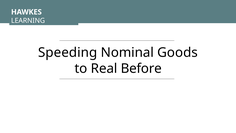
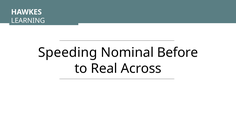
Goods: Goods -> Before (178, 52)
Before: Before -> Across (141, 68)
